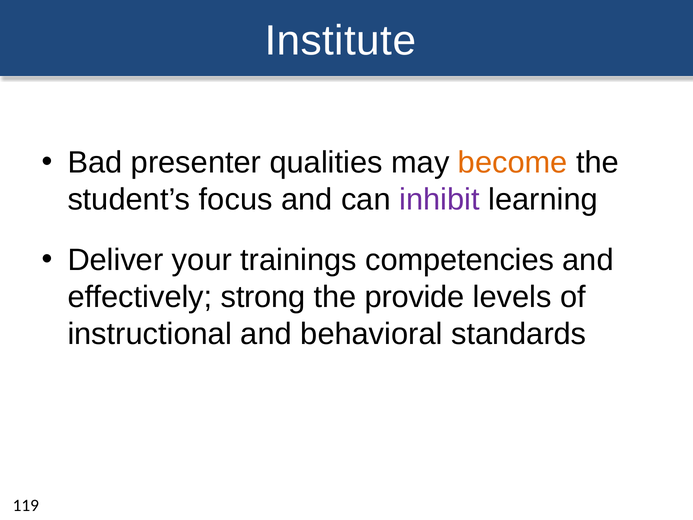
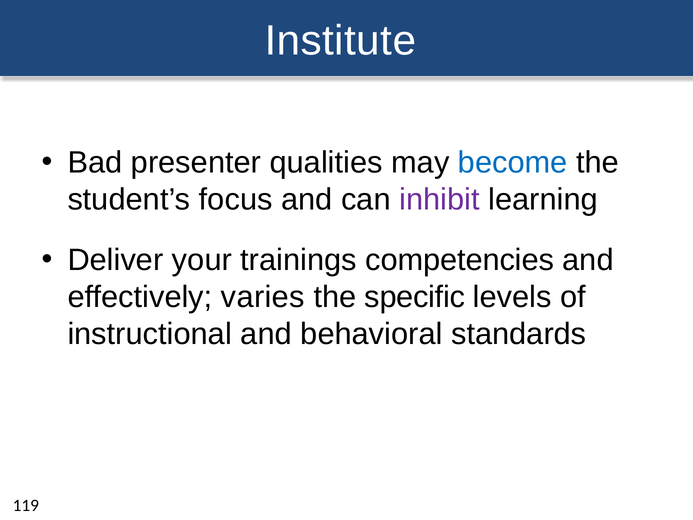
become colour: orange -> blue (513, 163)
strong: strong -> varies (263, 297)
provide: provide -> specific (415, 297)
